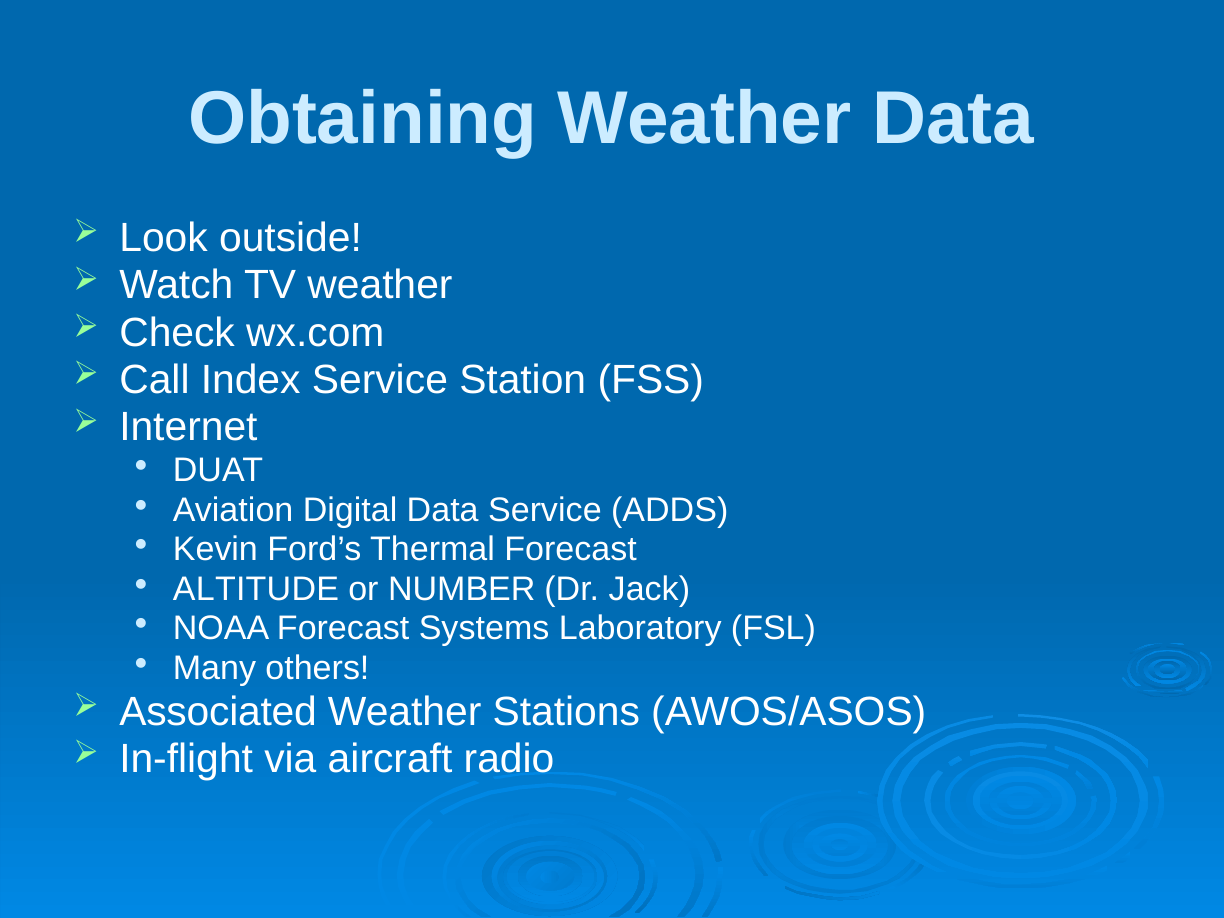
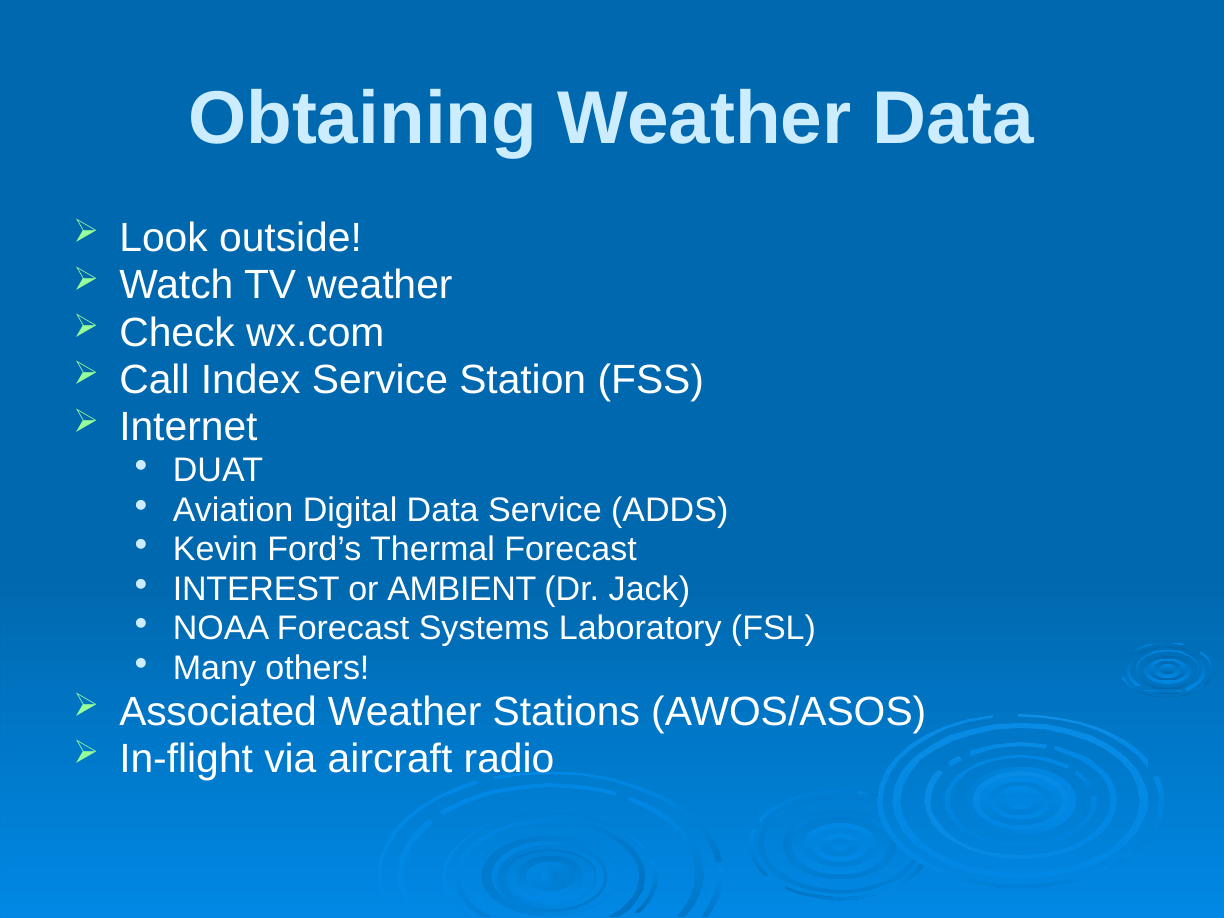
ALTITUDE: ALTITUDE -> INTEREST (256, 589)
NUMBER: NUMBER -> AMBIENT (462, 589)
